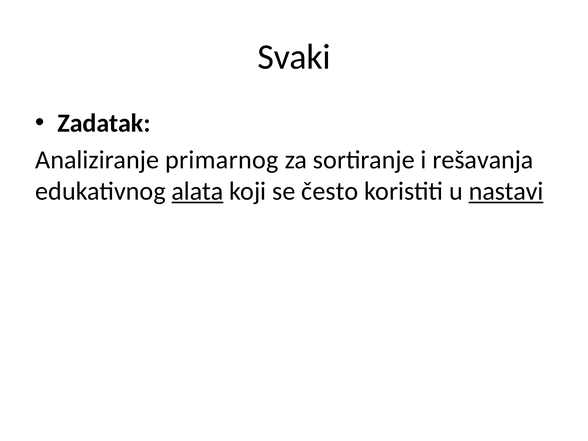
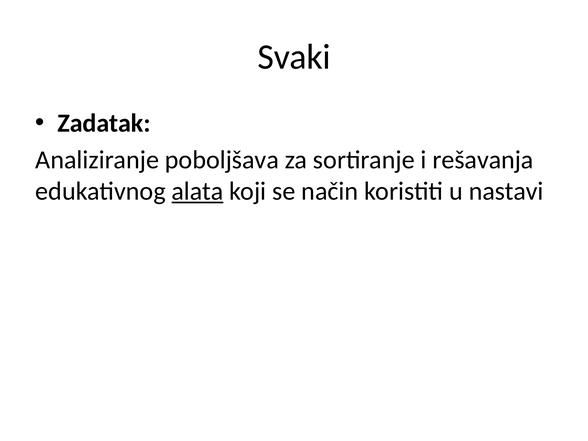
primarnog: primarnog -> poboljšava (222, 160)
često: često -> način (330, 191)
nastavi underline: present -> none (506, 191)
